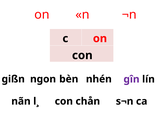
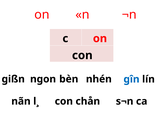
gîn colour: purple -> blue (131, 80)
